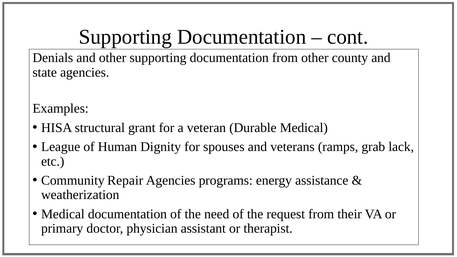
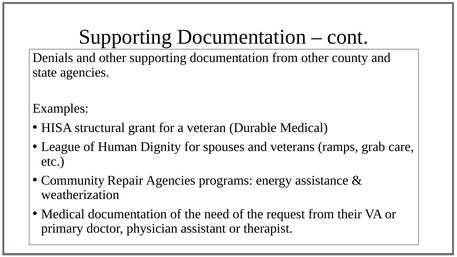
lack: lack -> care (401, 147)
